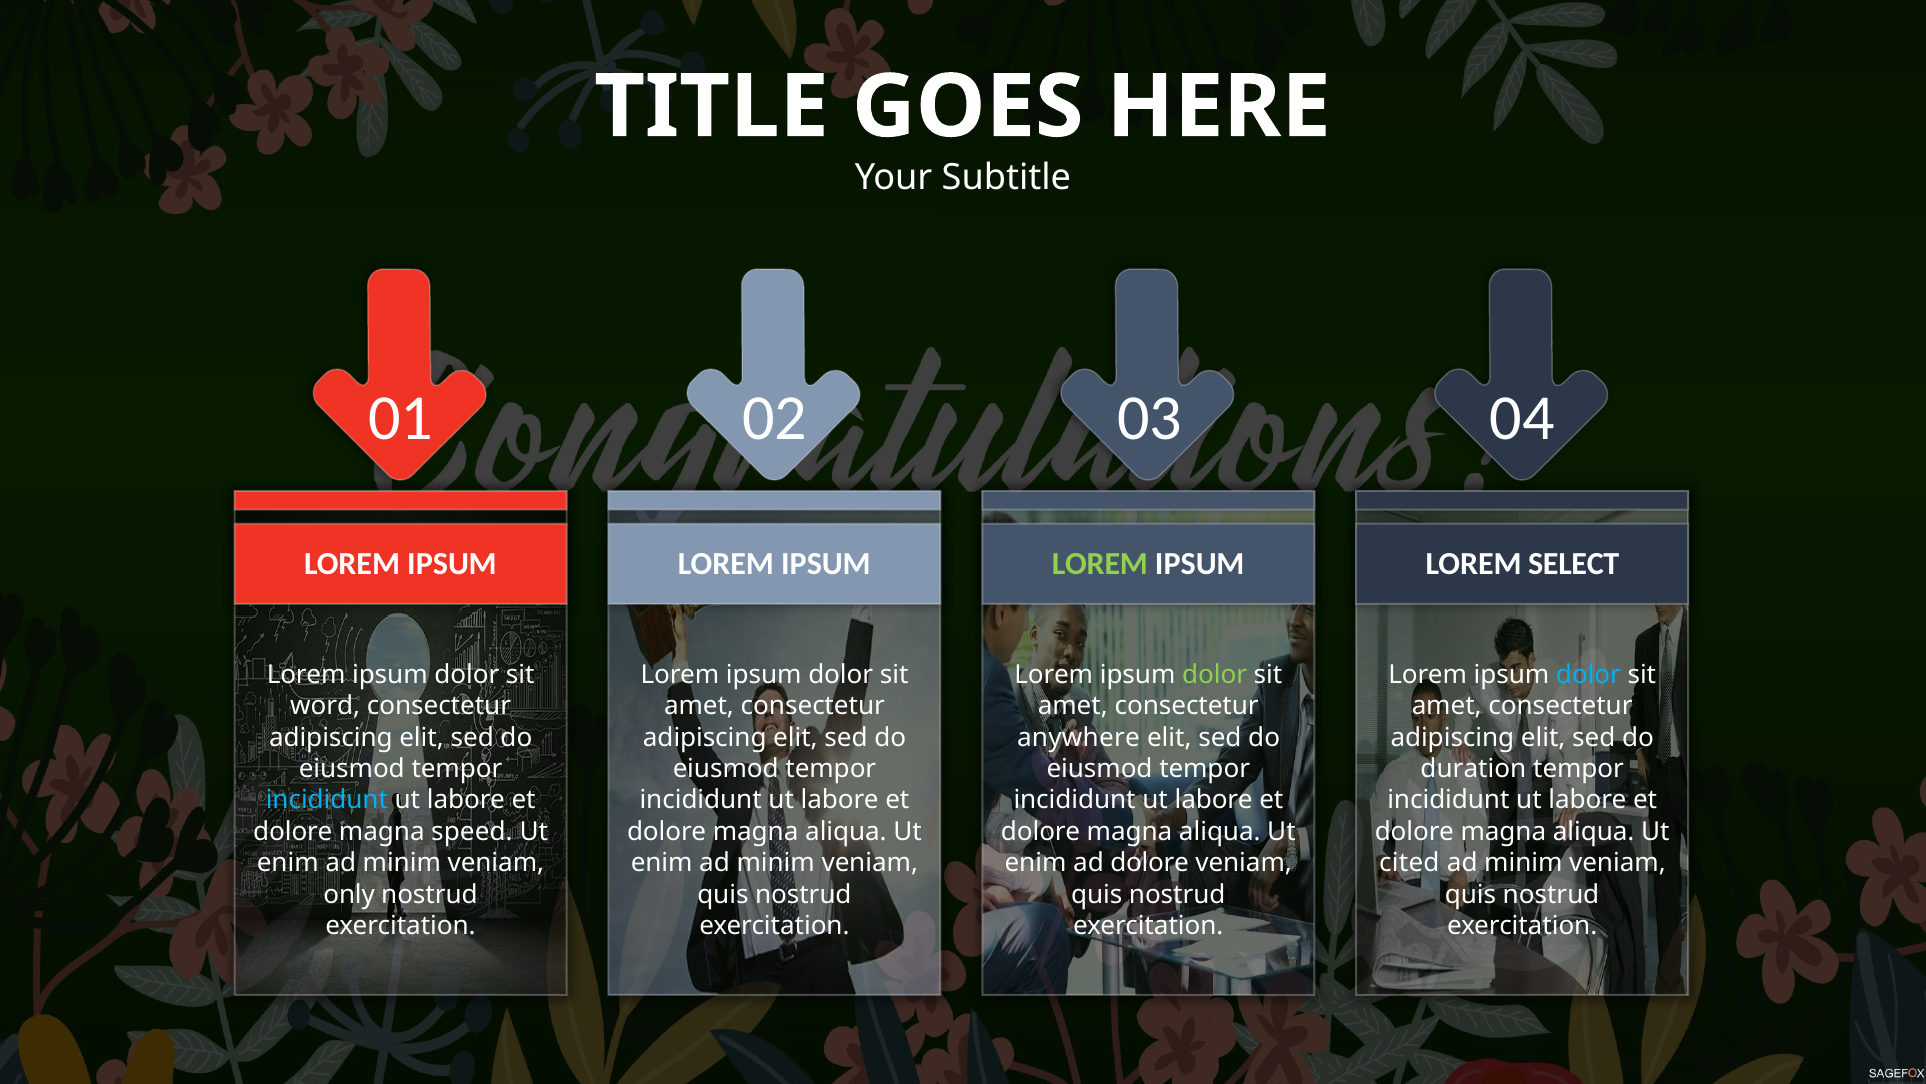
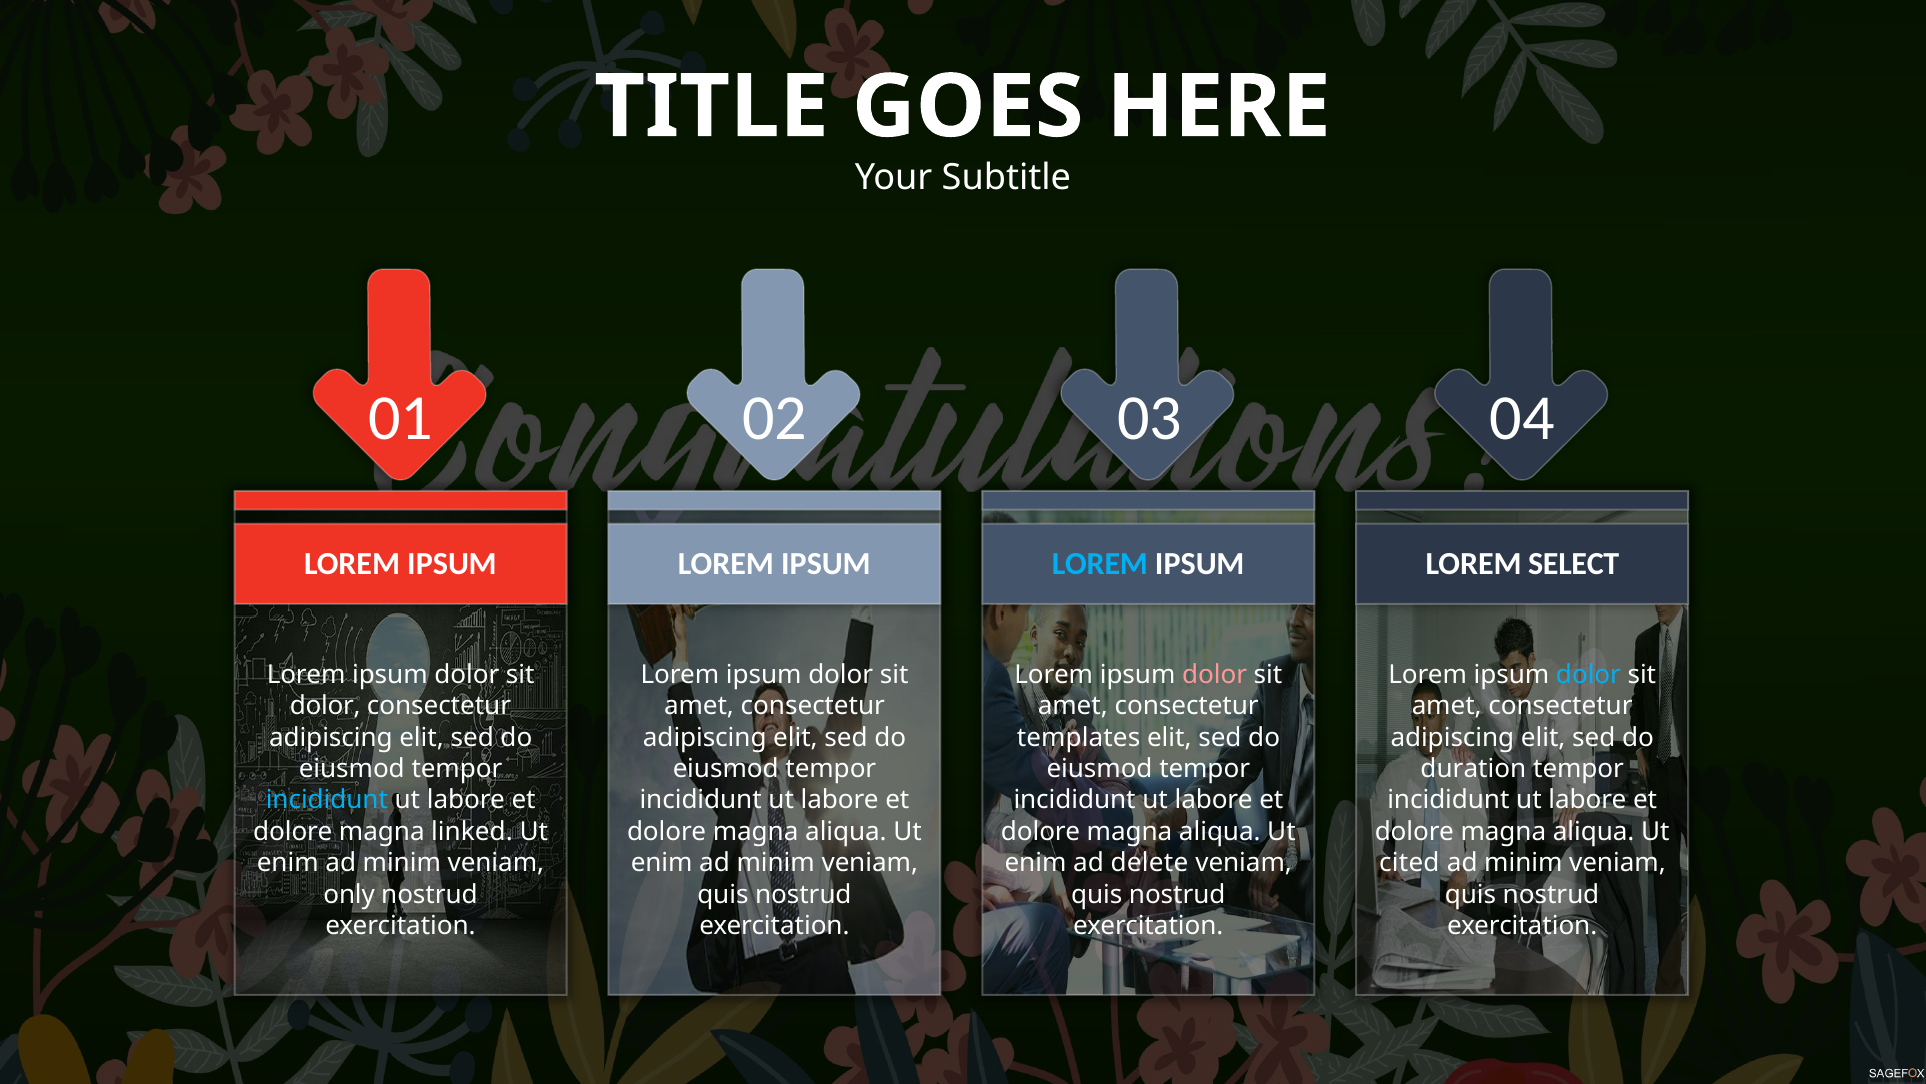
LOREM colour: light green -> light blue (1100, 563)
dolor colour: light green -> pink (1215, 675)
word: word -> dolor (325, 706)
anywhere: anywhere -> templates (1079, 737)
speed: speed -> linked (472, 831)
ad dolore: dolore -> delete (1149, 863)
